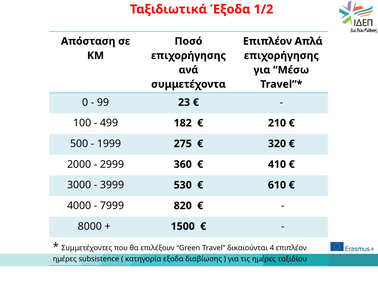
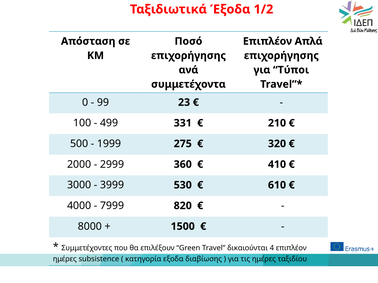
Μέσω: Μέσω -> Τύποι (291, 70)
182: 182 -> 331 (183, 123)
